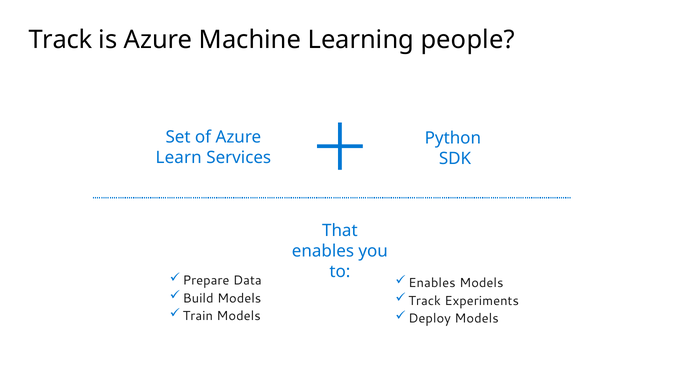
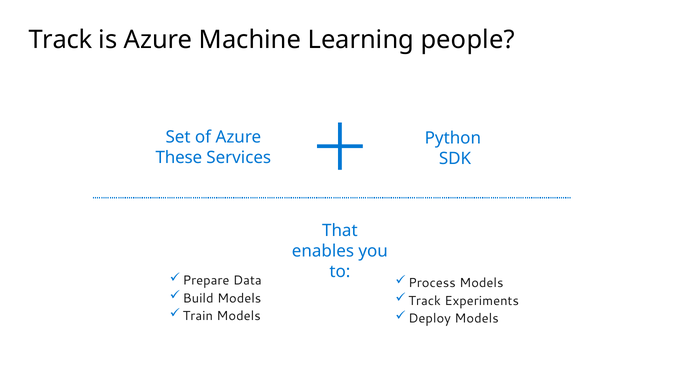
Learn: Learn -> These (179, 157)
Enables: Enables -> Process (432, 283)
